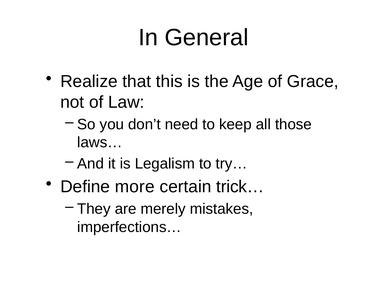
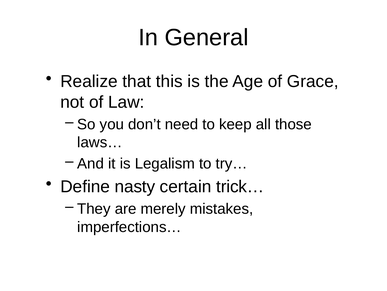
more: more -> nasty (135, 186)
